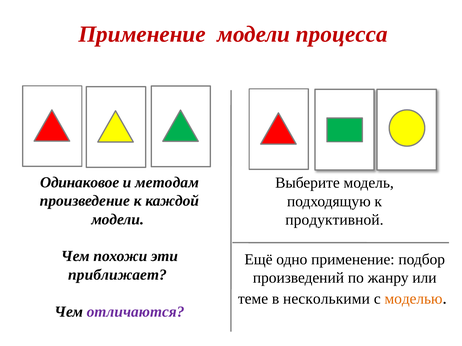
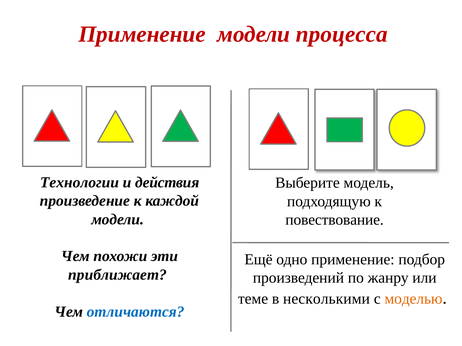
Одинаковое: Одинаковое -> Технологии (80, 183)
методам: методам -> действия (167, 183)
продуктивной: продуктивной -> повествование (335, 220)
отличаются colour: purple -> blue (136, 312)
